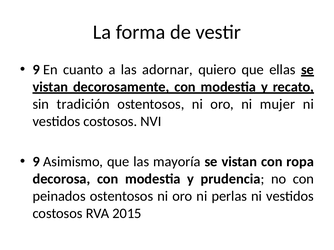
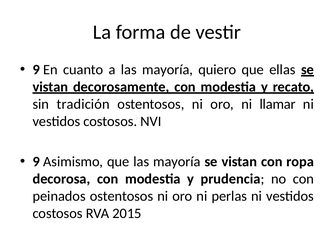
a las adornar: adornar -> mayoría (168, 70)
mujer: mujer -> llamar (278, 104)
